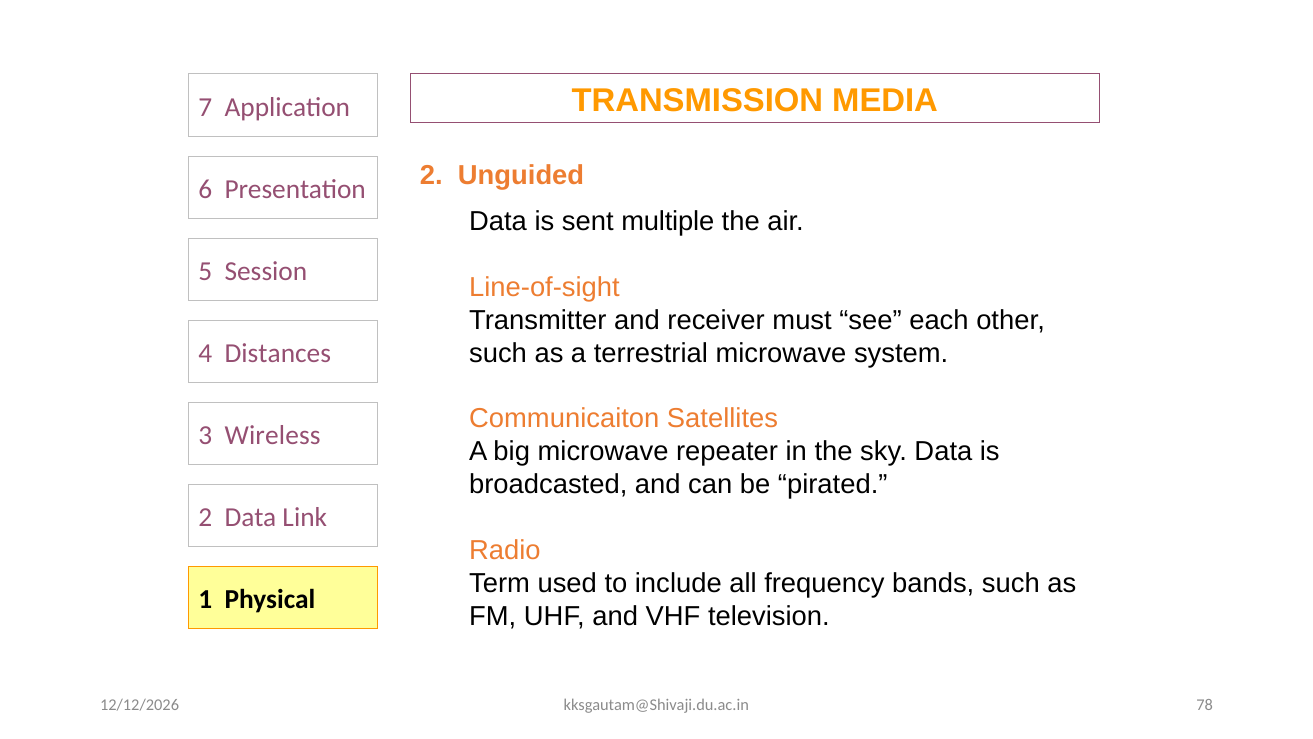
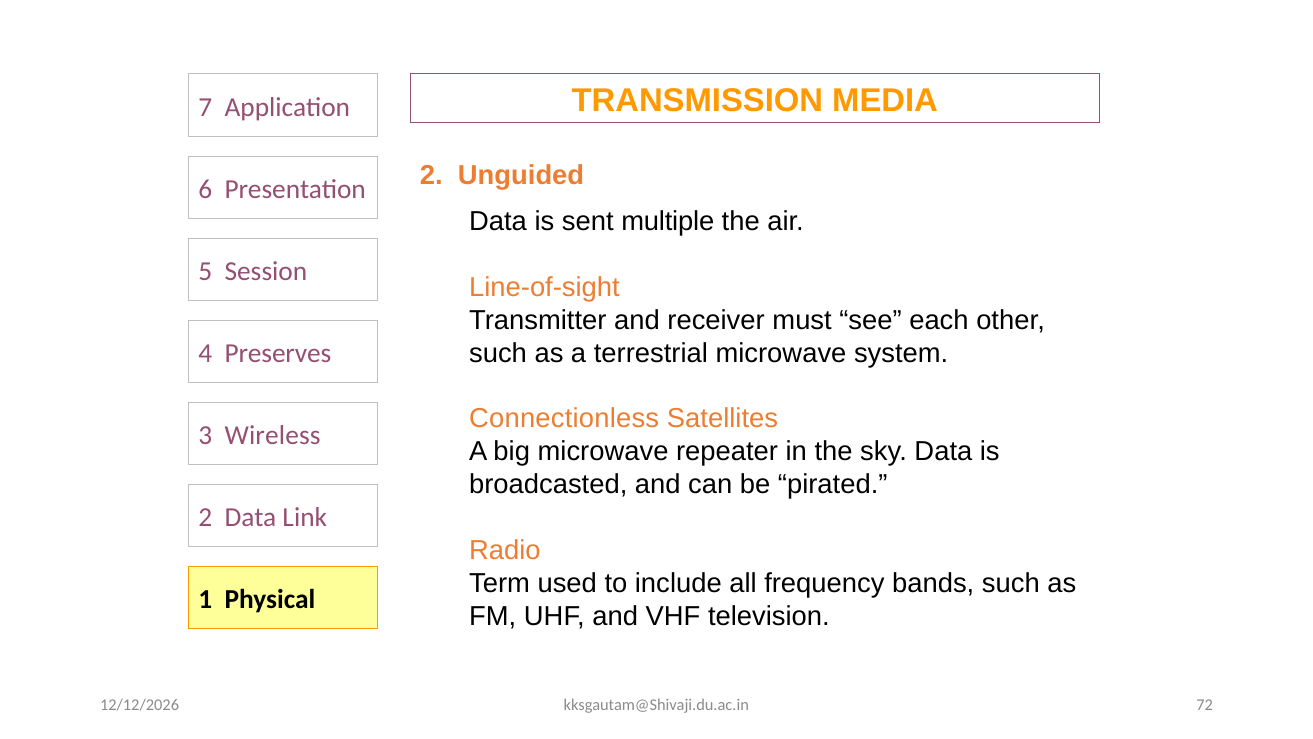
Distances: Distances -> Preserves (278, 353)
Communicaiton: Communicaiton -> Connectionless (564, 419)
78: 78 -> 72 (1205, 705)
